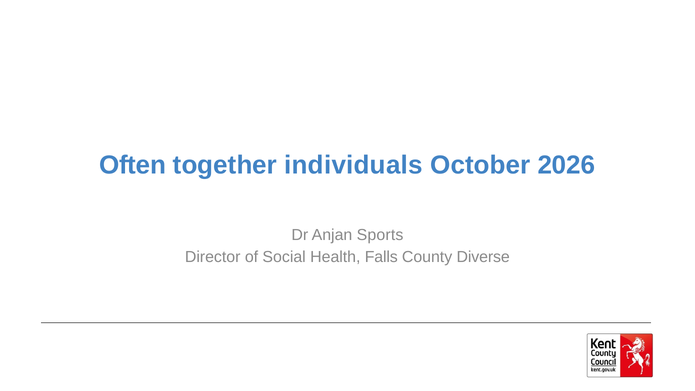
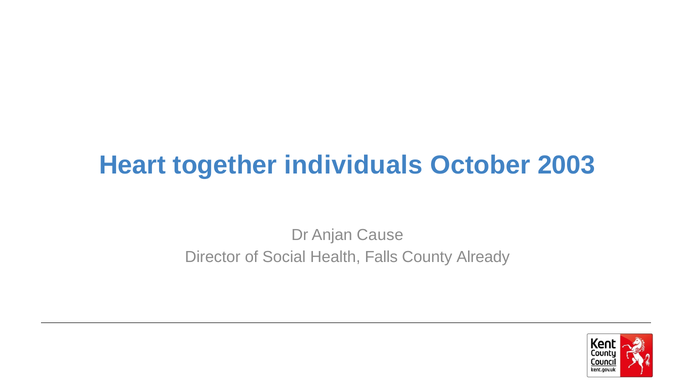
Often: Often -> Heart (132, 165)
2026: 2026 -> 2003 (566, 165)
Sports: Sports -> Cause (380, 235)
Diverse: Diverse -> Already (483, 257)
